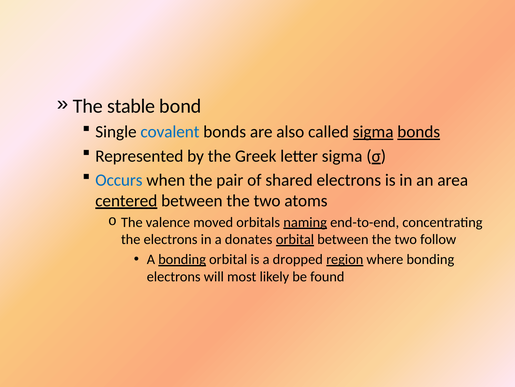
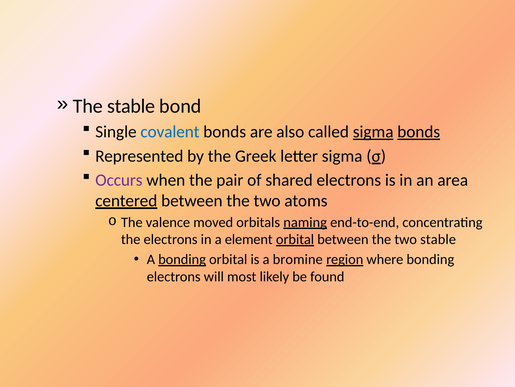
Occurs colour: blue -> purple (119, 180)
donates: donates -> element (249, 239)
two follow: follow -> stable (438, 239)
dropped: dropped -> bromine (298, 259)
